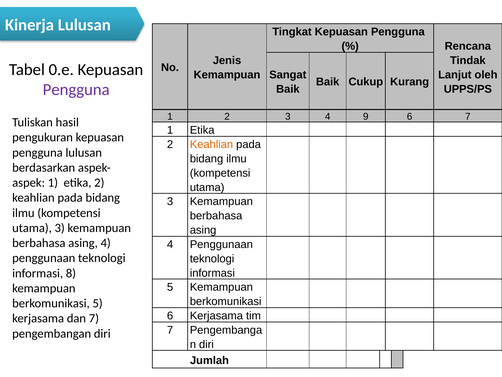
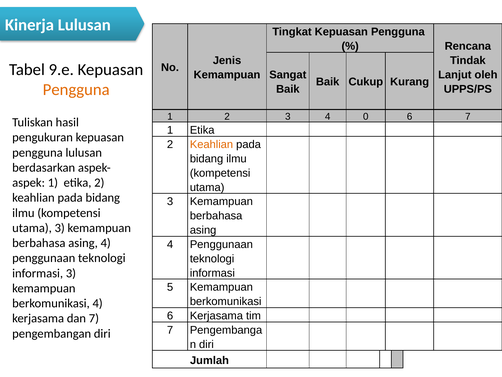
0.e: 0.e -> 9.e (61, 69)
Pengguna colour: purple -> orange (76, 90)
9: 9 -> 0 (366, 117)
informasi 8: 8 -> 3 (71, 273)
berkomunikasi 5: 5 -> 4 (98, 303)
